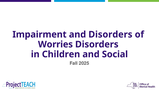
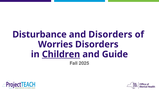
Impairment: Impairment -> Disturbance (40, 34)
Children underline: none -> present (61, 54)
Social: Social -> Guide (115, 54)
